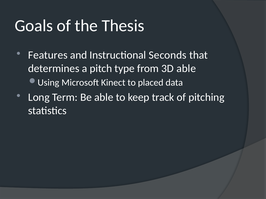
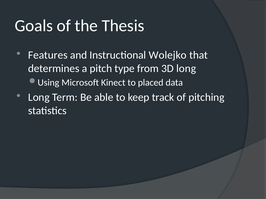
Seconds: Seconds -> Wolejko (168, 55)
3D able: able -> long (186, 69)
